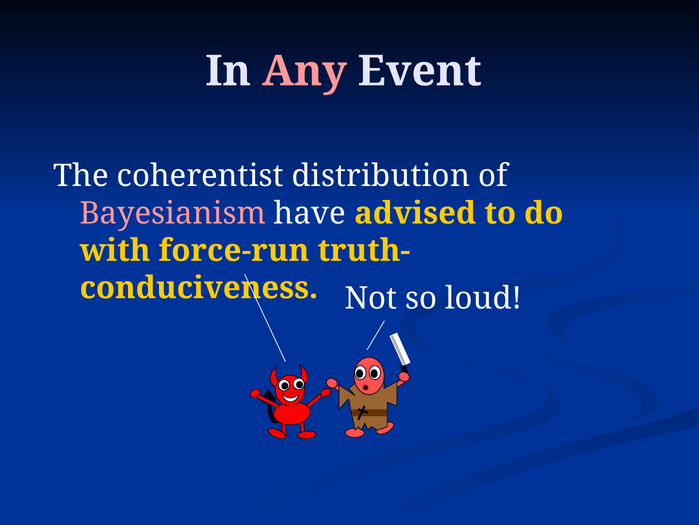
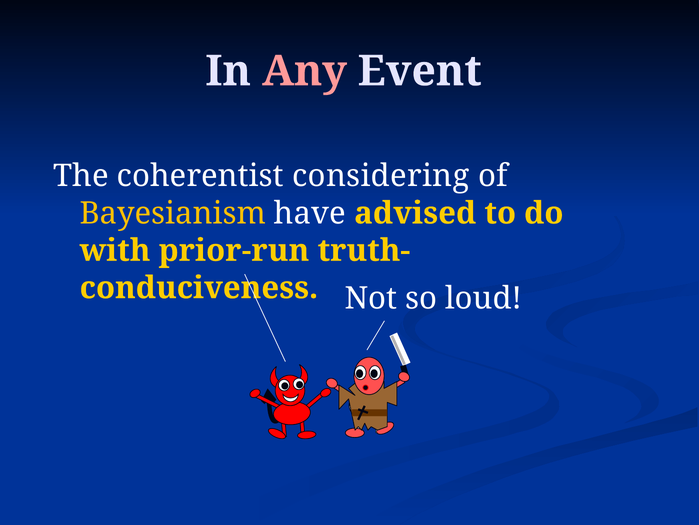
distribution: distribution -> considering (381, 176)
Bayesianism colour: pink -> yellow (173, 213)
force-run: force-run -> prior-run (234, 250)
